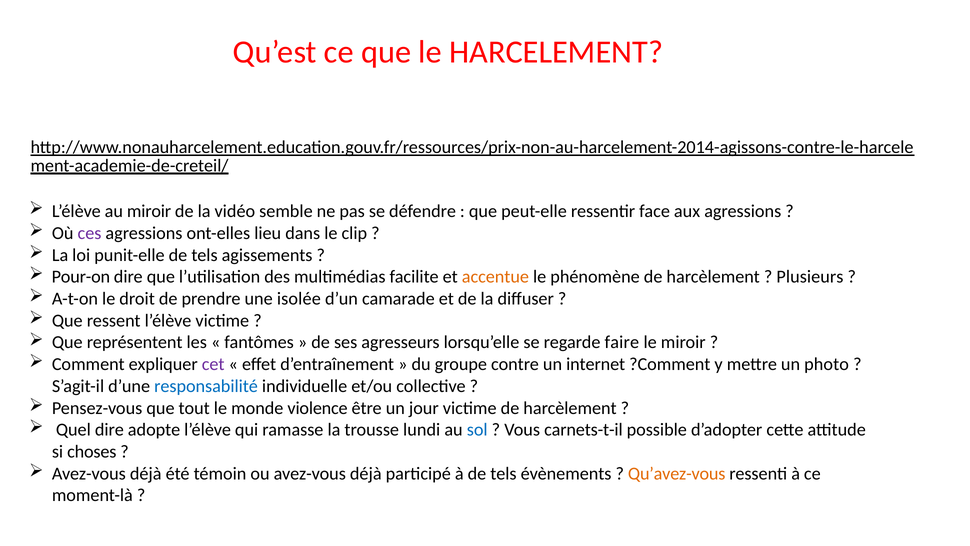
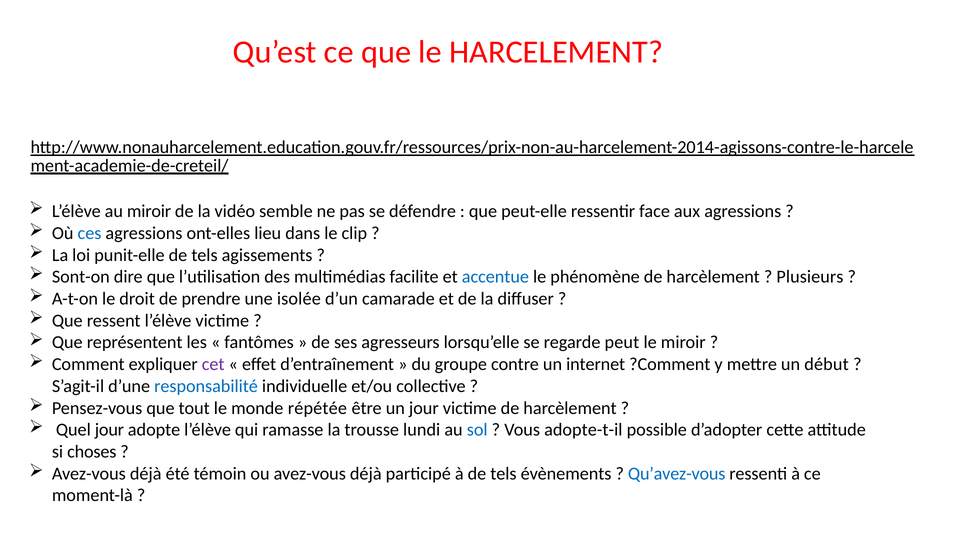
ces colour: purple -> blue (89, 233)
Pour-on: Pour-on -> Sont-on (81, 277)
accentue colour: orange -> blue (495, 277)
faire: faire -> peut (622, 342)
photo: photo -> début (827, 364)
violence: violence -> répétée (317, 408)
Quel dire: dire -> jour (109, 430)
carnets-t-il: carnets-t-il -> adopte-t-il (583, 430)
Qu’avez-vous colour: orange -> blue (677, 473)
